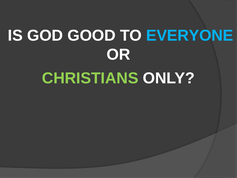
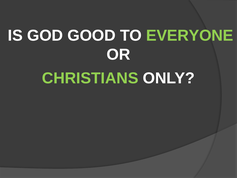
EVERYONE colour: light blue -> light green (190, 35)
